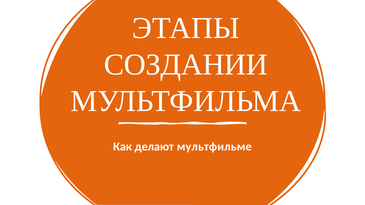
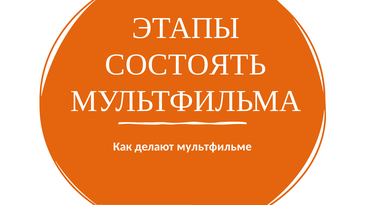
СОЗДАНИИ: СОЗДАНИИ -> СОСТОЯТЬ (186, 65)
